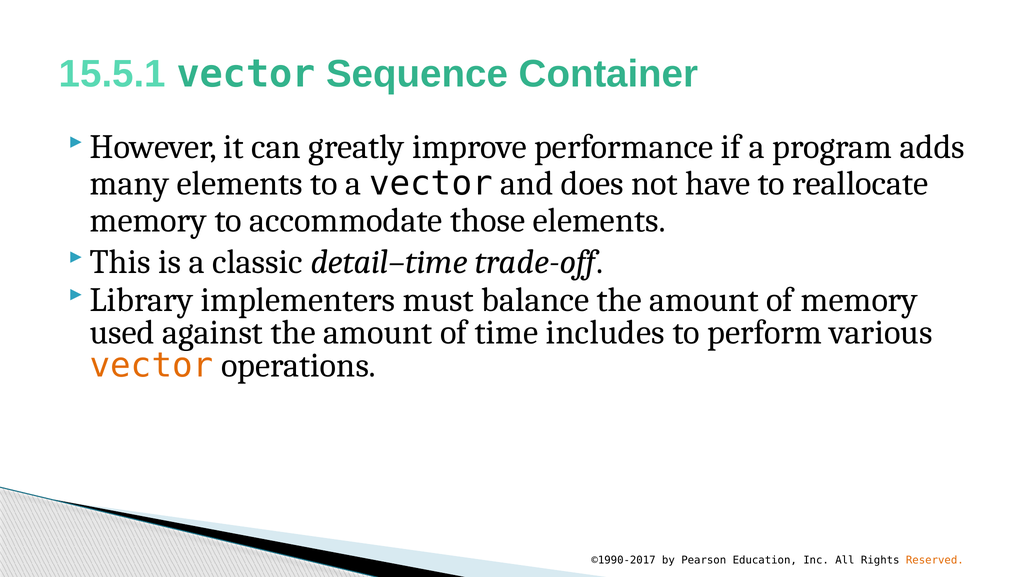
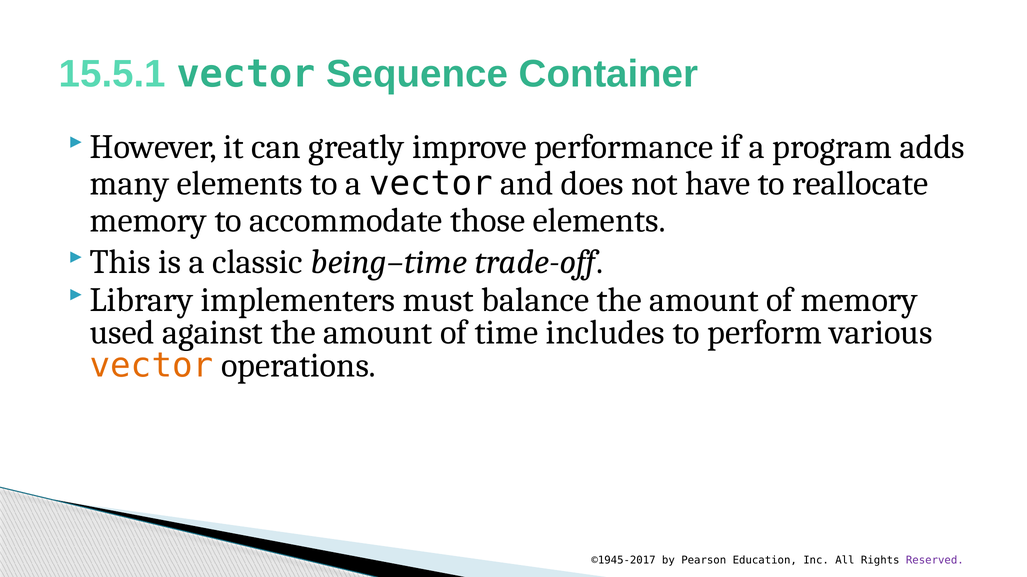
detail–time: detail–time -> being–time (389, 262)
©1990-2017: ©1990-2017 -> ©1945-2017 (624, 561)
Reserved colour: orange -> purple (935, 561)
